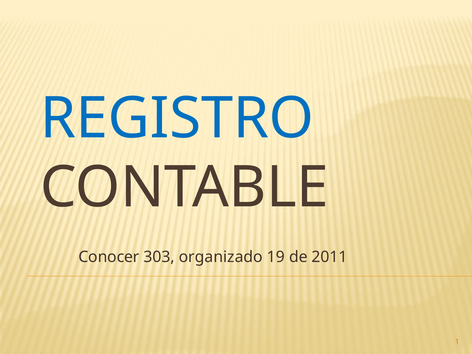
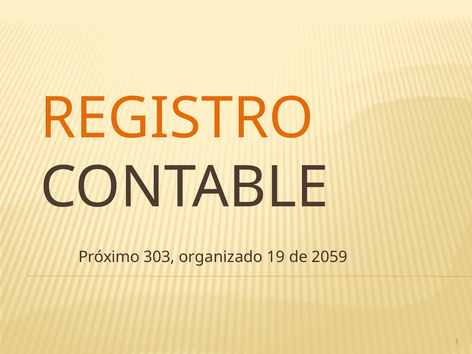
REGISTRO colour: blue -> orange (177, 118)
Conocer: Conocer -> Próximo (109, 257)
2011: 2011 -> 2059 (330, 257)
